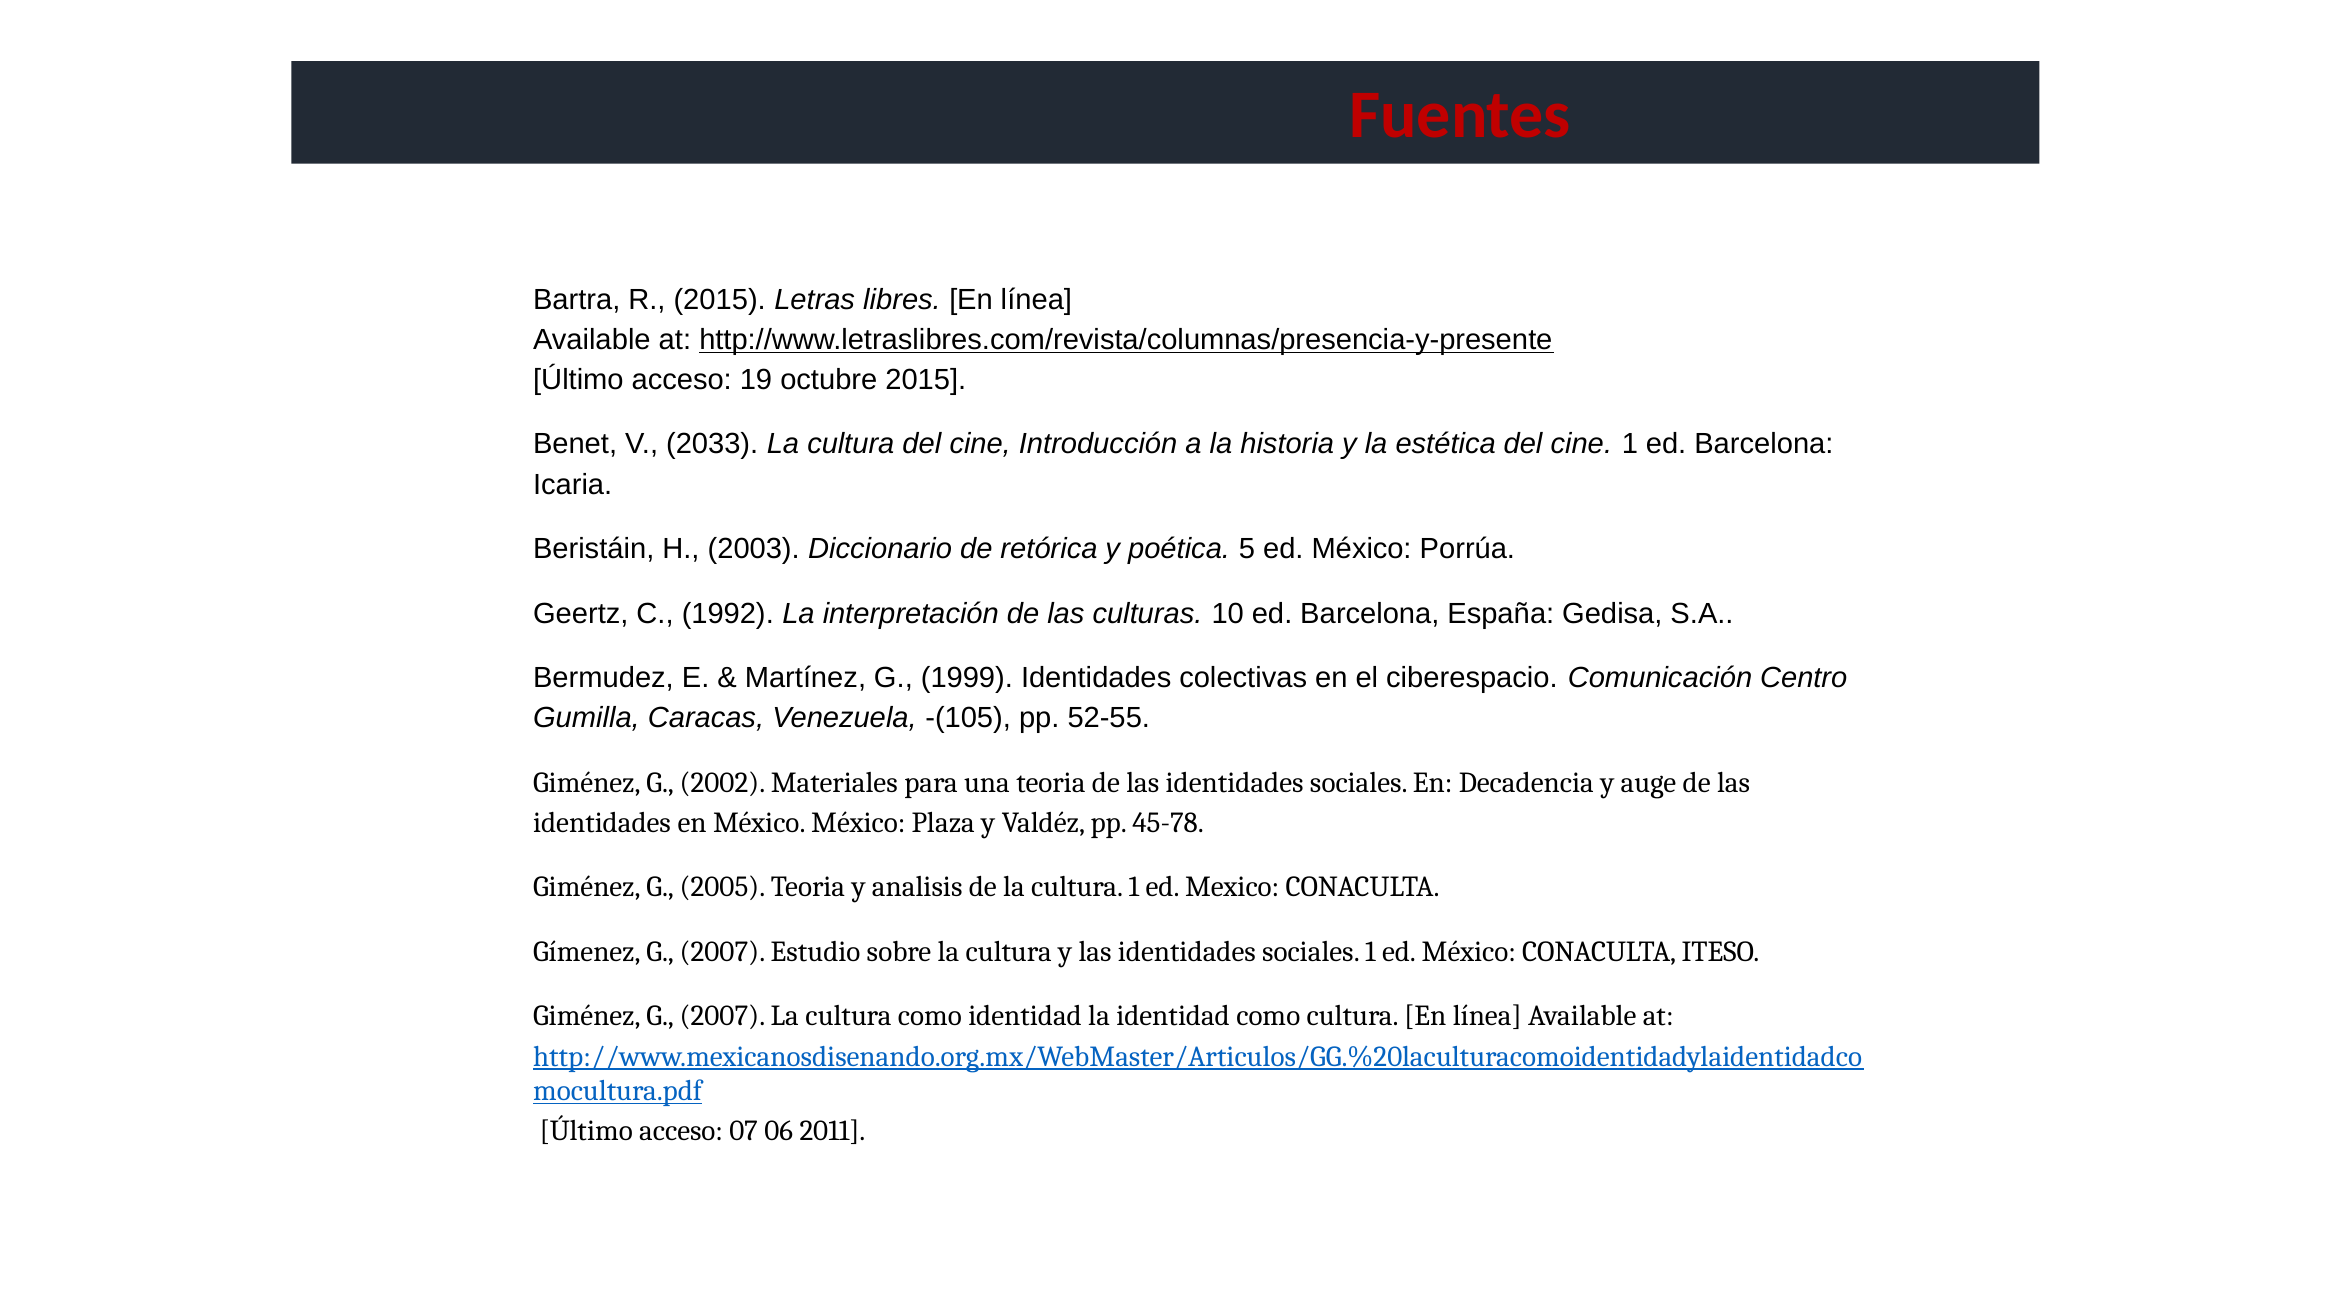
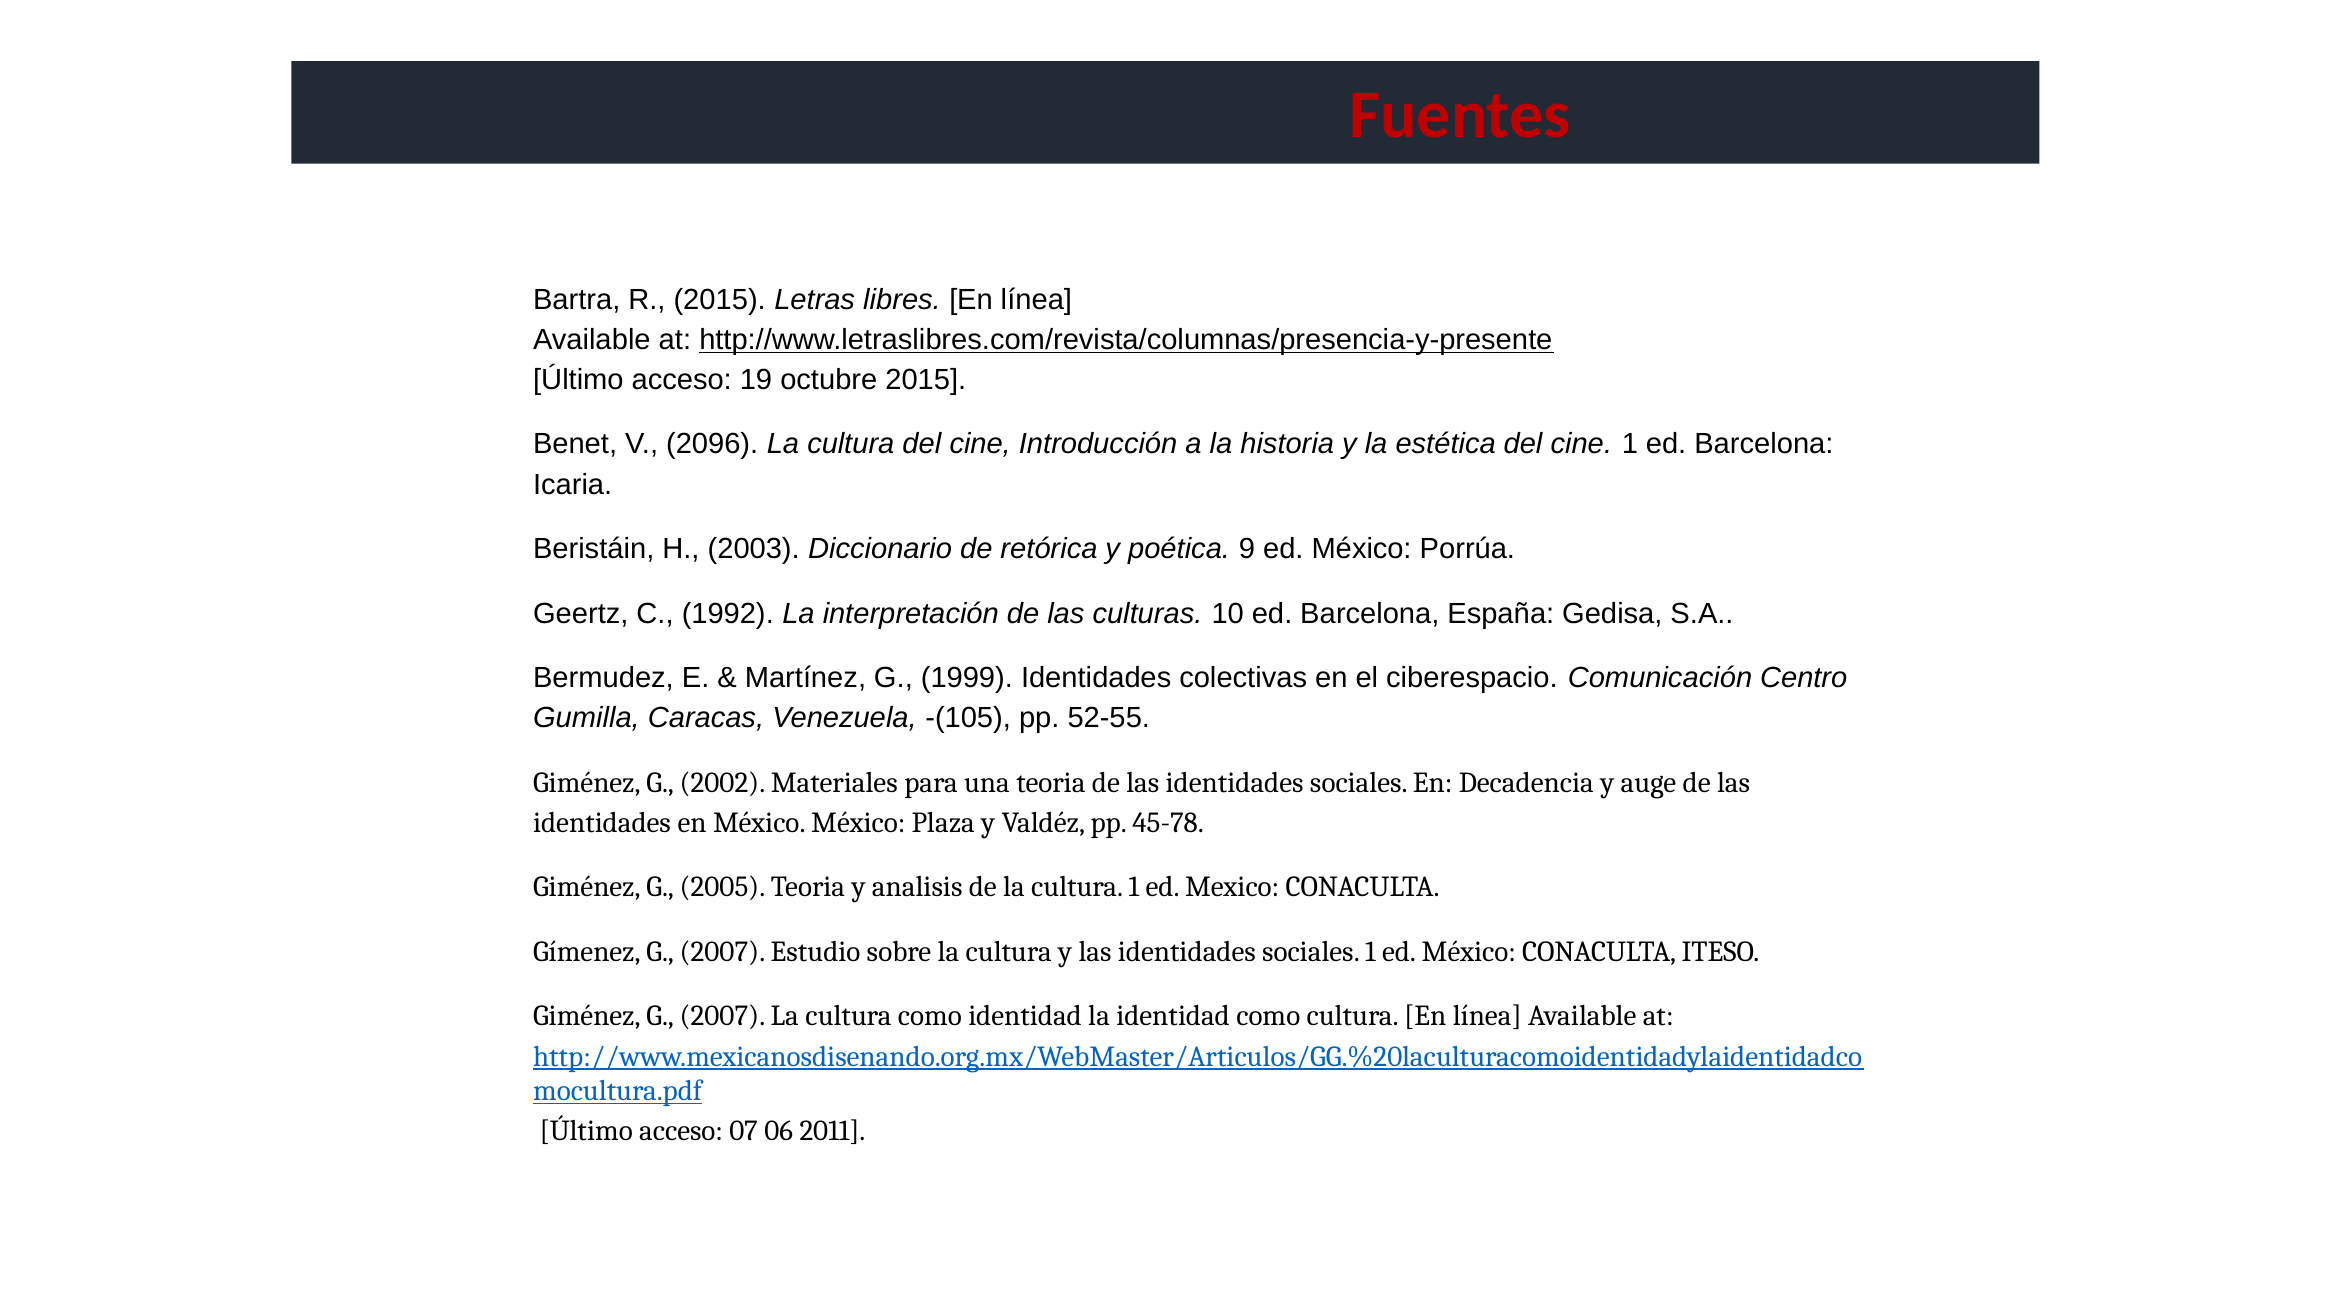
2033: 2033 -> 2096 (712, 444)
5: 5 -> 9 (1247, 549)
